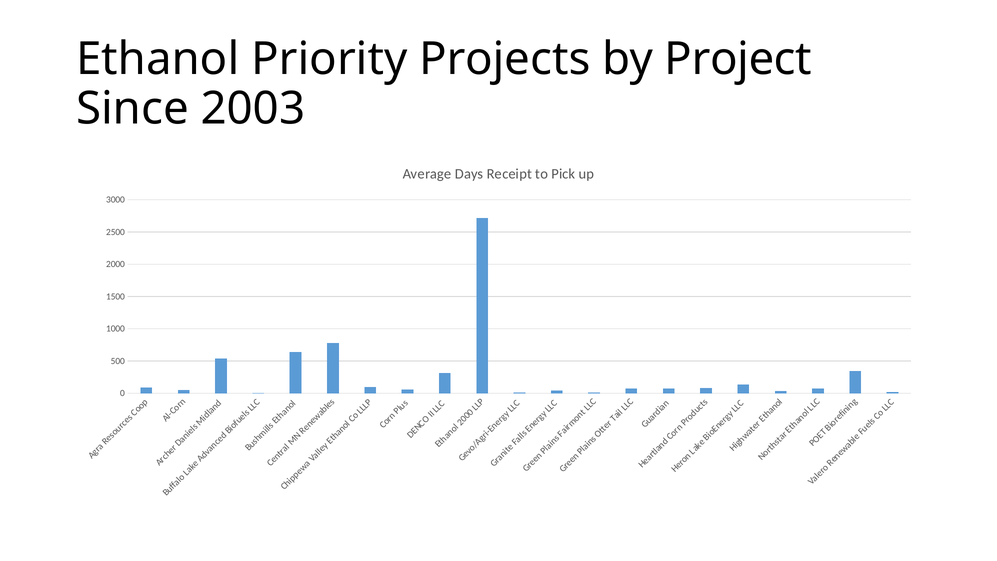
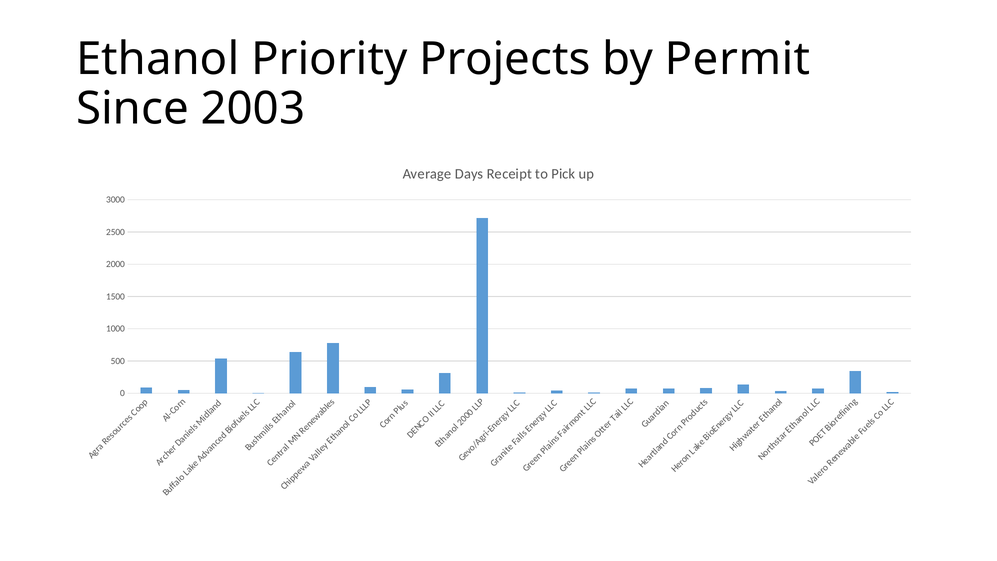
Project: Project -> Permit (738, 59)
